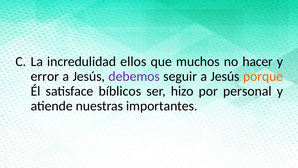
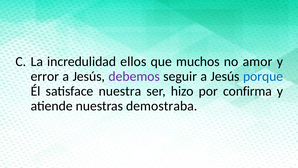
hacer: hacer -> amor (258, 61)
porque colour: orange -> blue (263, 76)
bíblicos: bíblicos -> nuestra (120, 91)
personal: personal -> confirma (247, 91)
importantes: importantes -> demostraba (162, 106)
